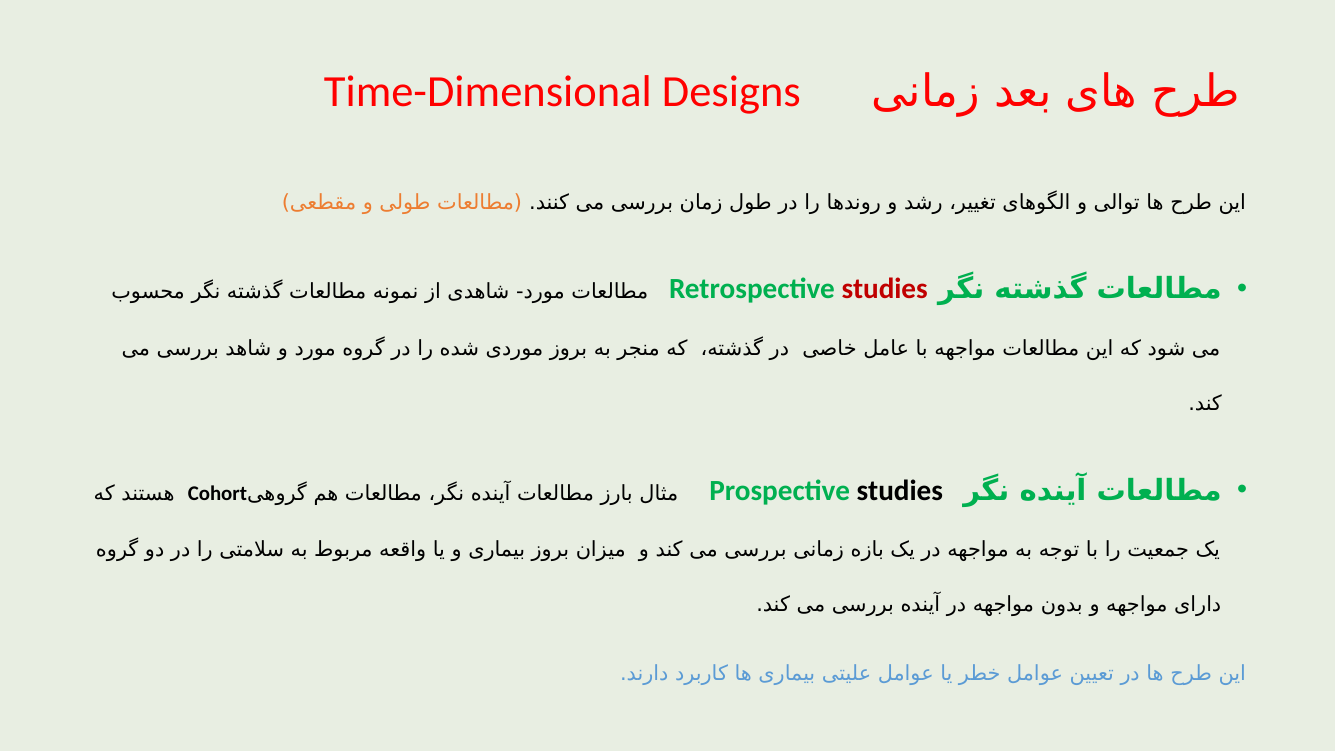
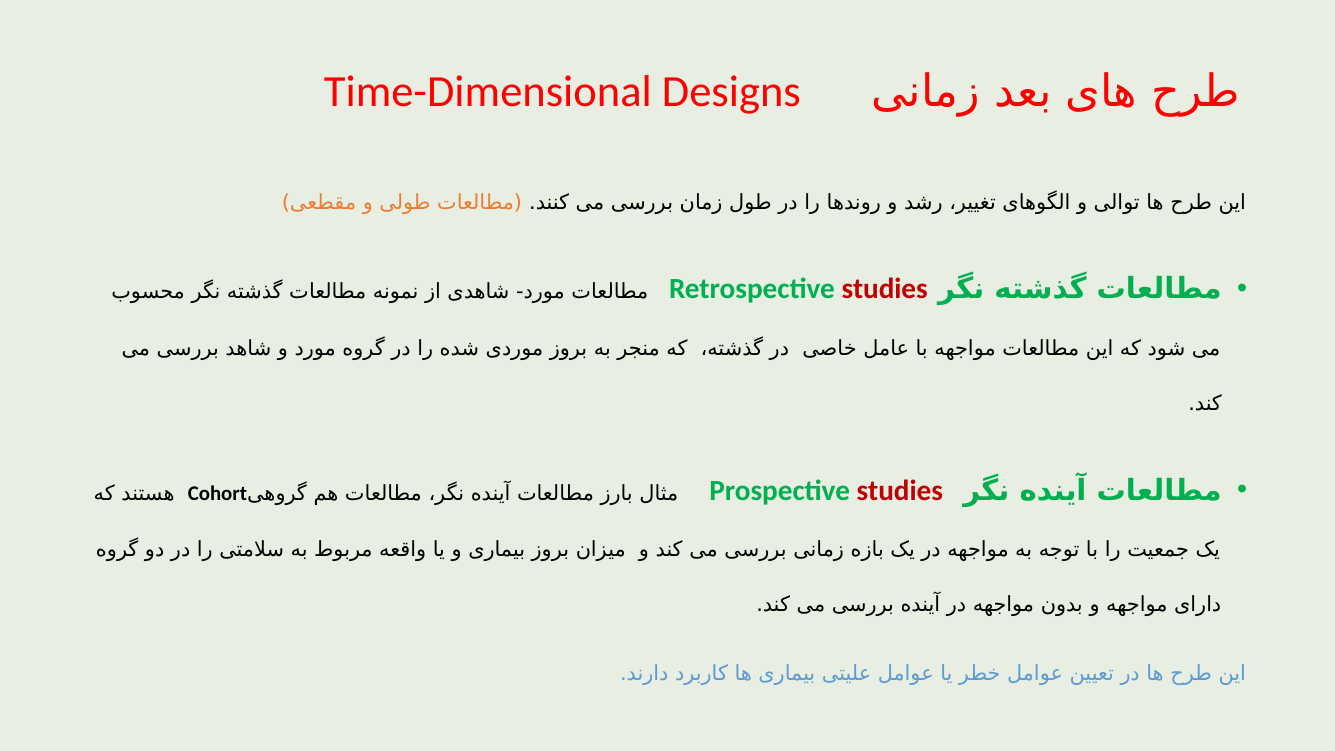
studies colour: black -> red (900, 490)
